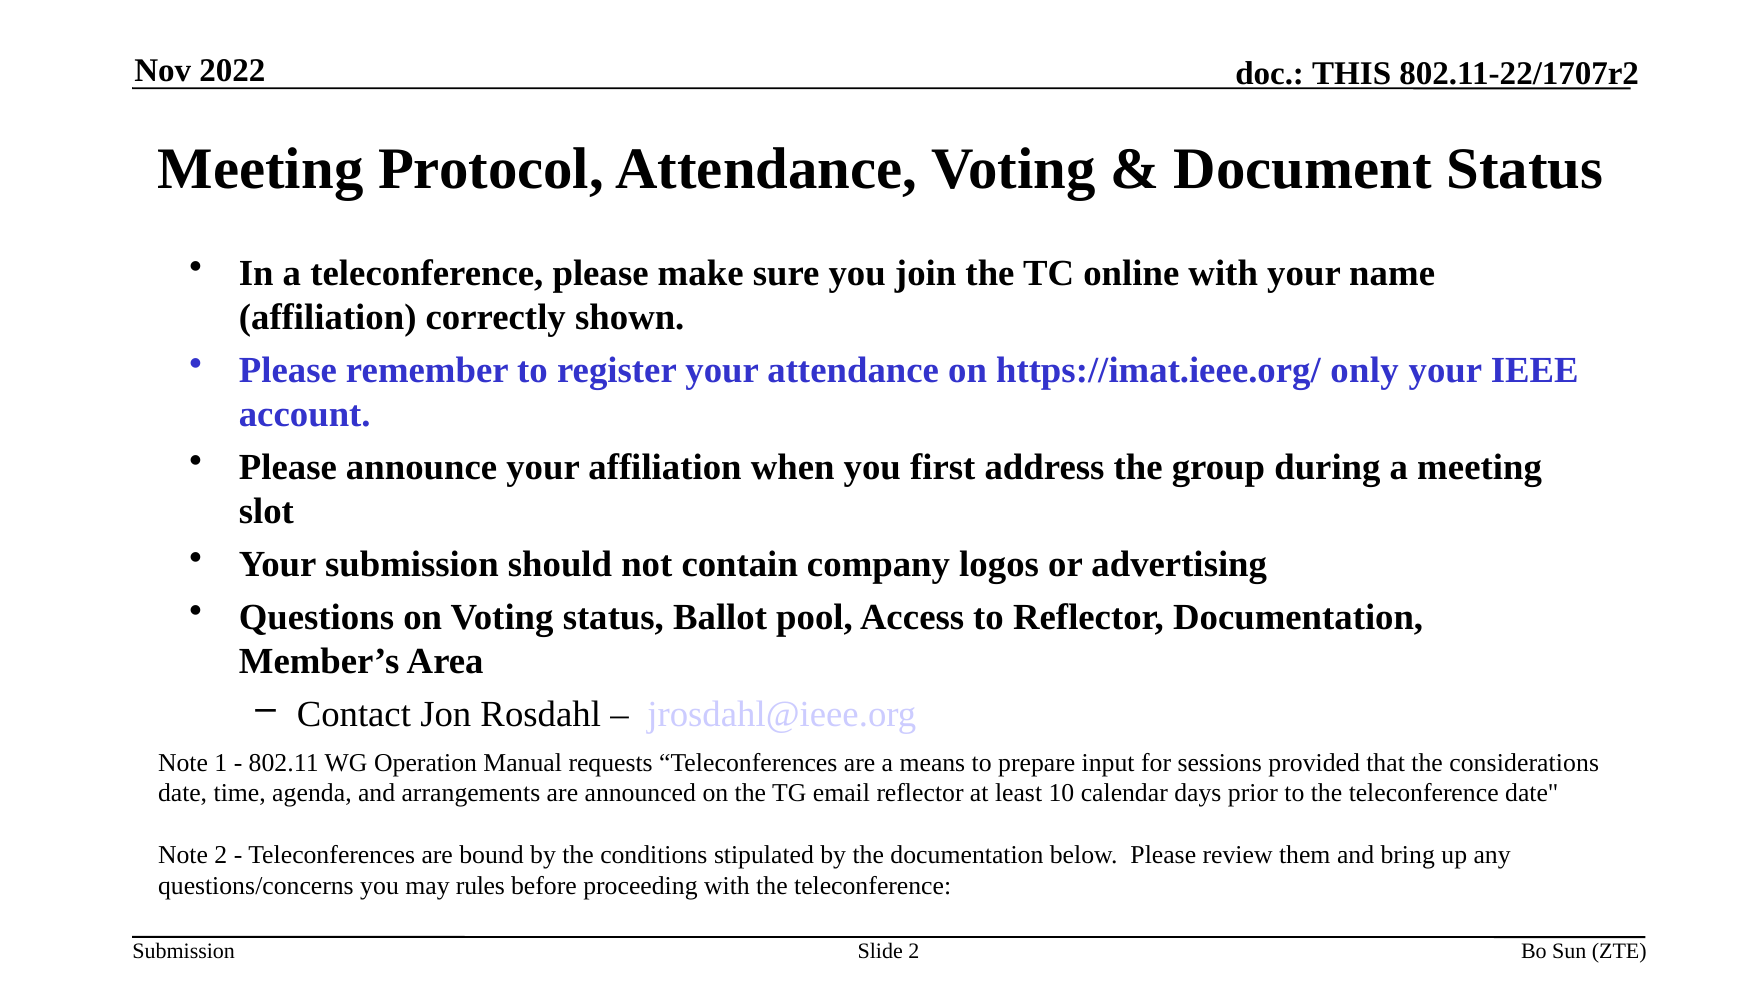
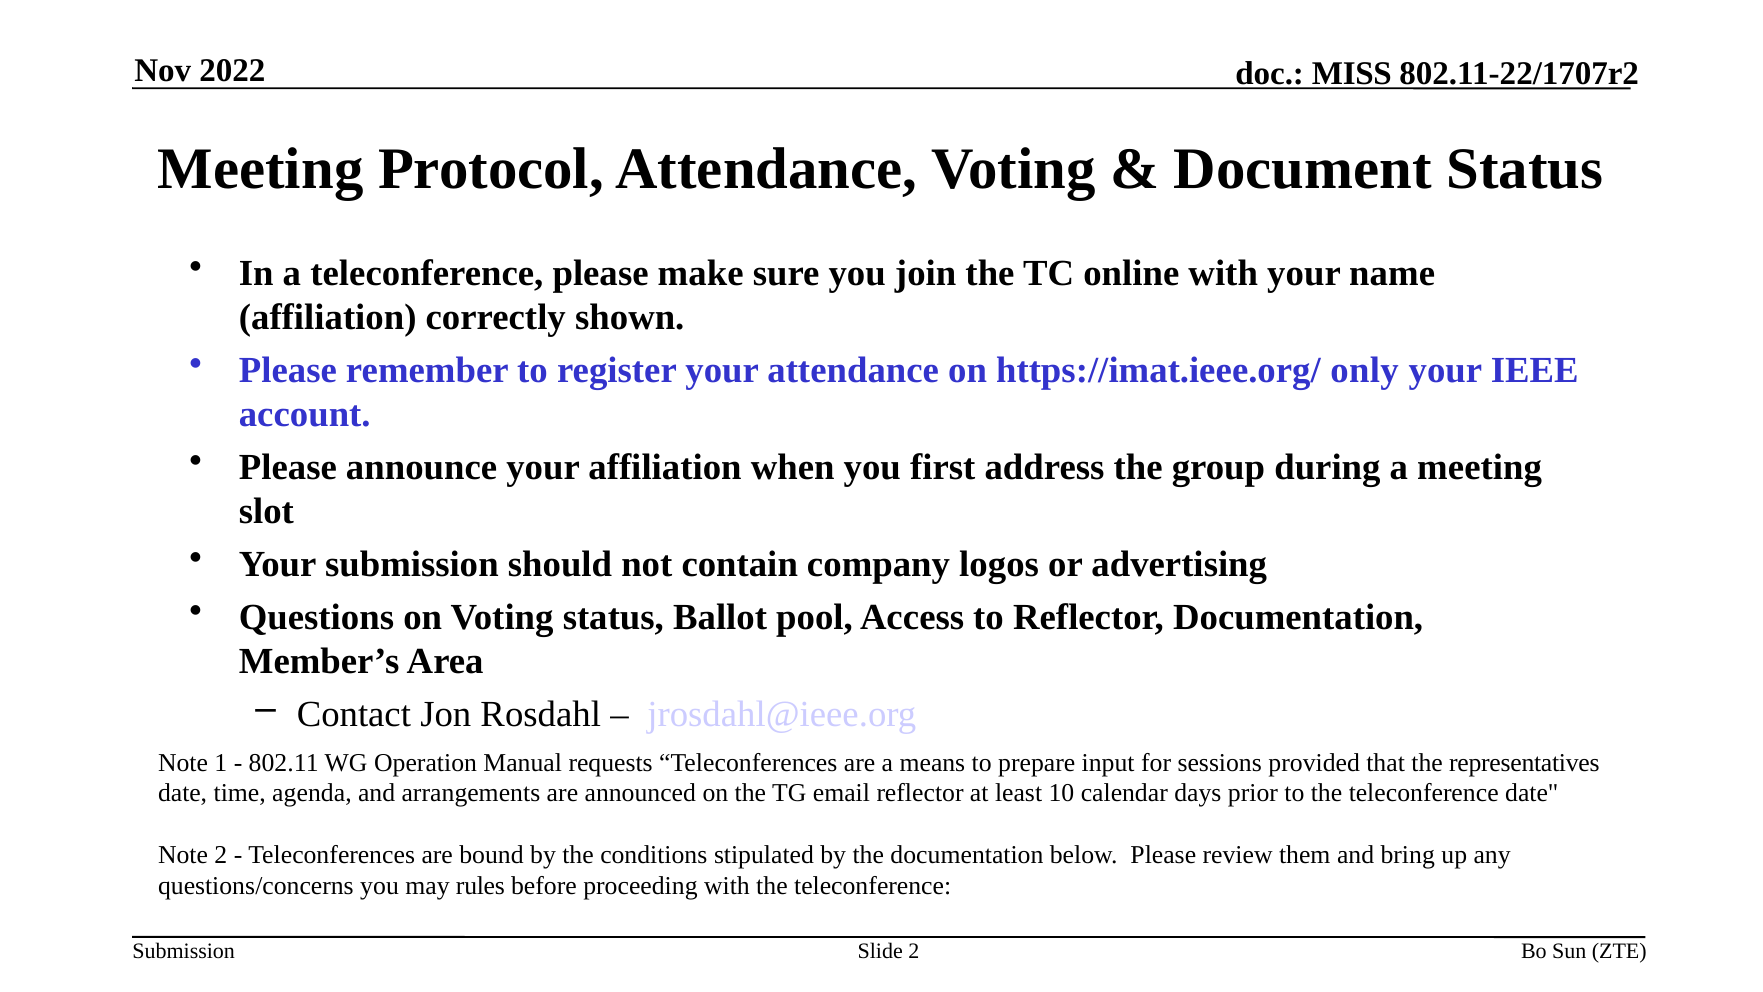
THIS: THIS -> MISS (1352, 74)
considerations: considerations -> representatives (1524, 762)
